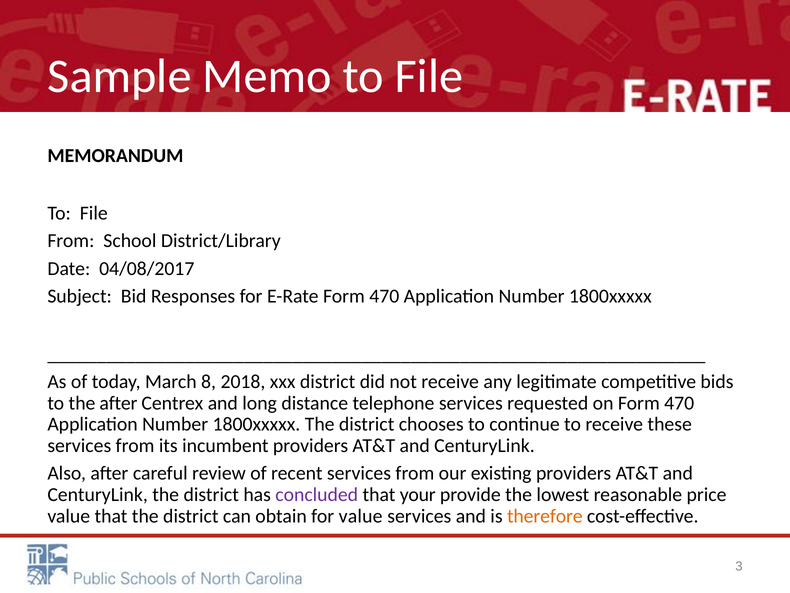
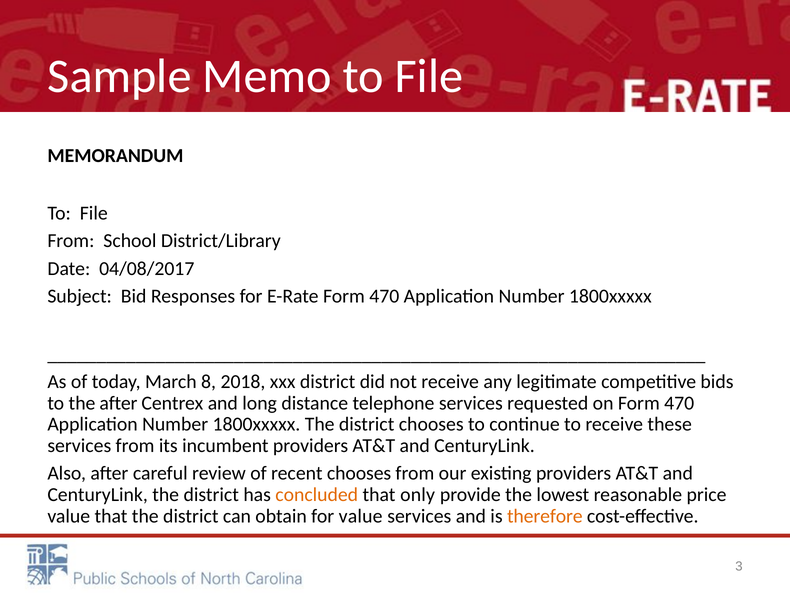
recent services: services -> chooses (359, 473)
concluded colour: purple -> orange (317, 494)
your: your -> only (418, 494)
